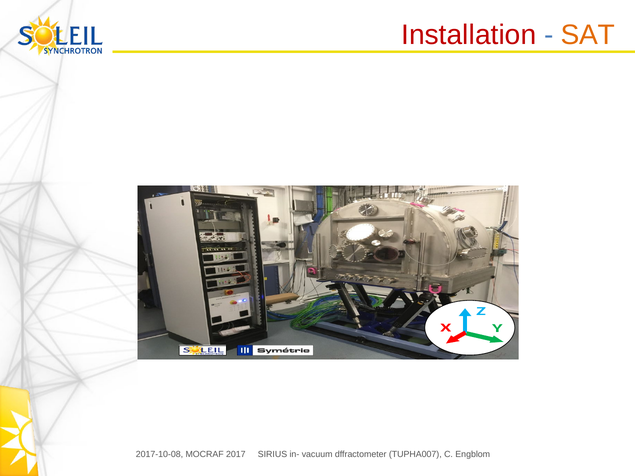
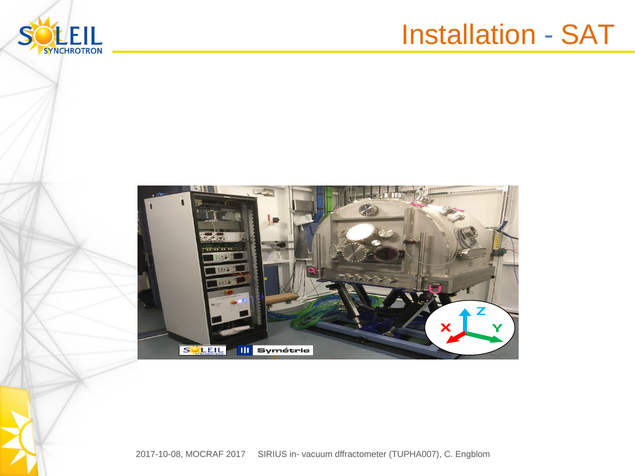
Installation colour: red -> orange (469, 35)
